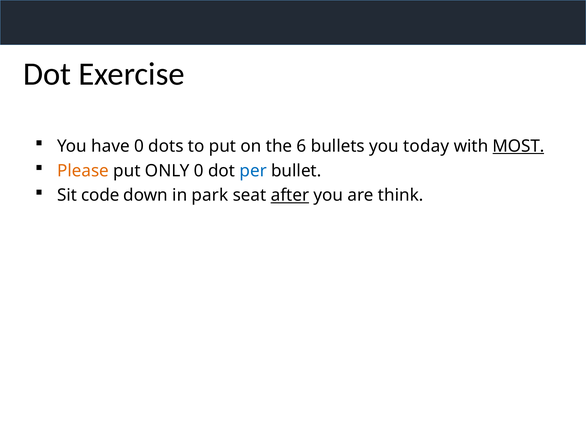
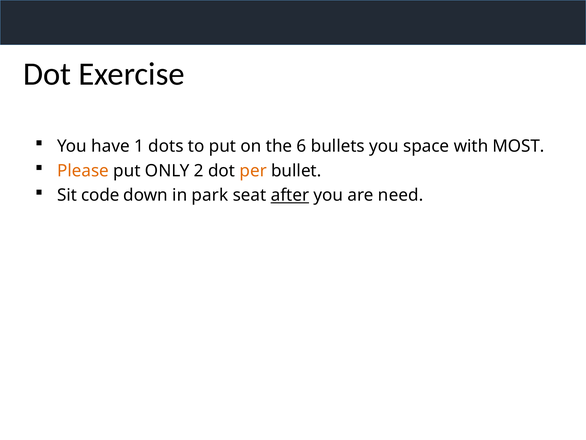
have 0: 0 -> 1 (139, 146)
today: today -> space (426, 146)
MOST underline: present -> none (518, 146)
ONLY 0: 0 -> 2 (199, 171)
per colour: blue -> orange (253, 171)
think: think -> need (401, 195)
